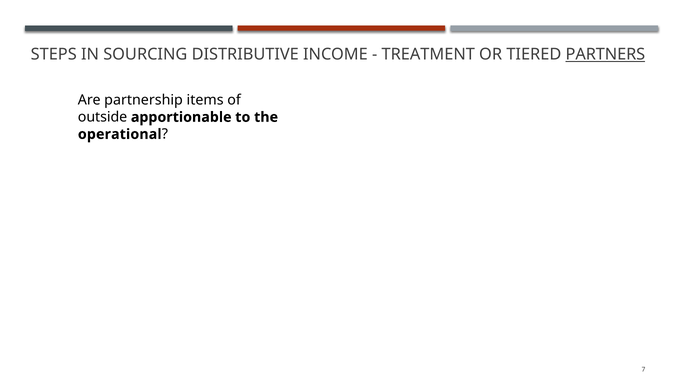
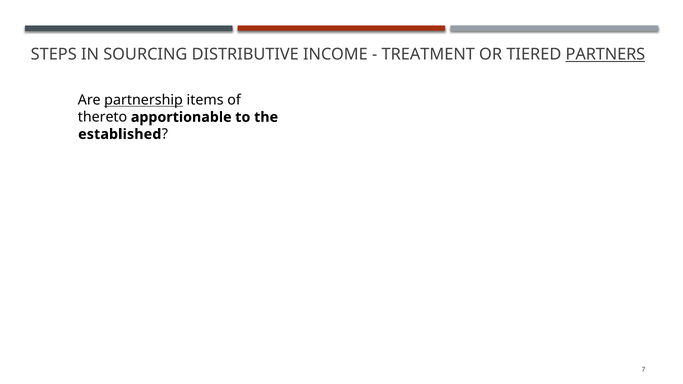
partnership underline: none -> present (144, 100)
outside: outside -> thereto (103, 117)
operational: operational -> established (120, 134)
